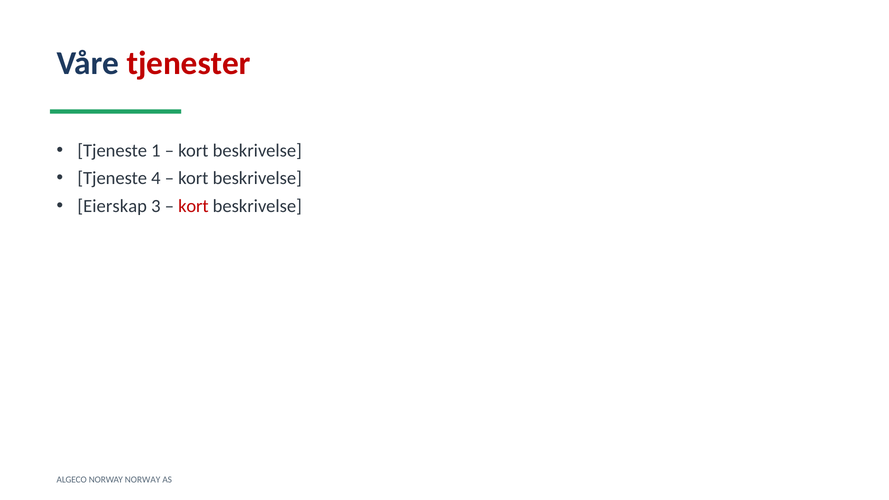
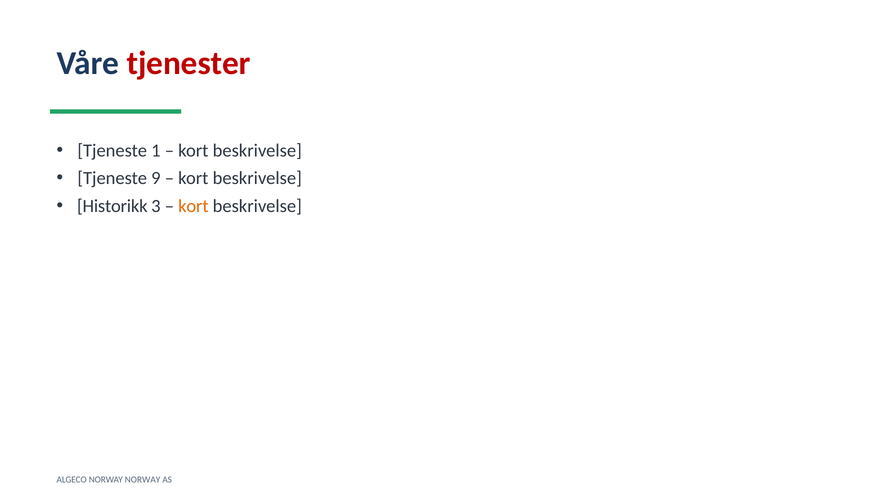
4: 4 -> 9 (156, 178)
Eierskap: Eierskap -> Historikk (112, 206)
kort colour: red -> orange (193, 206)
